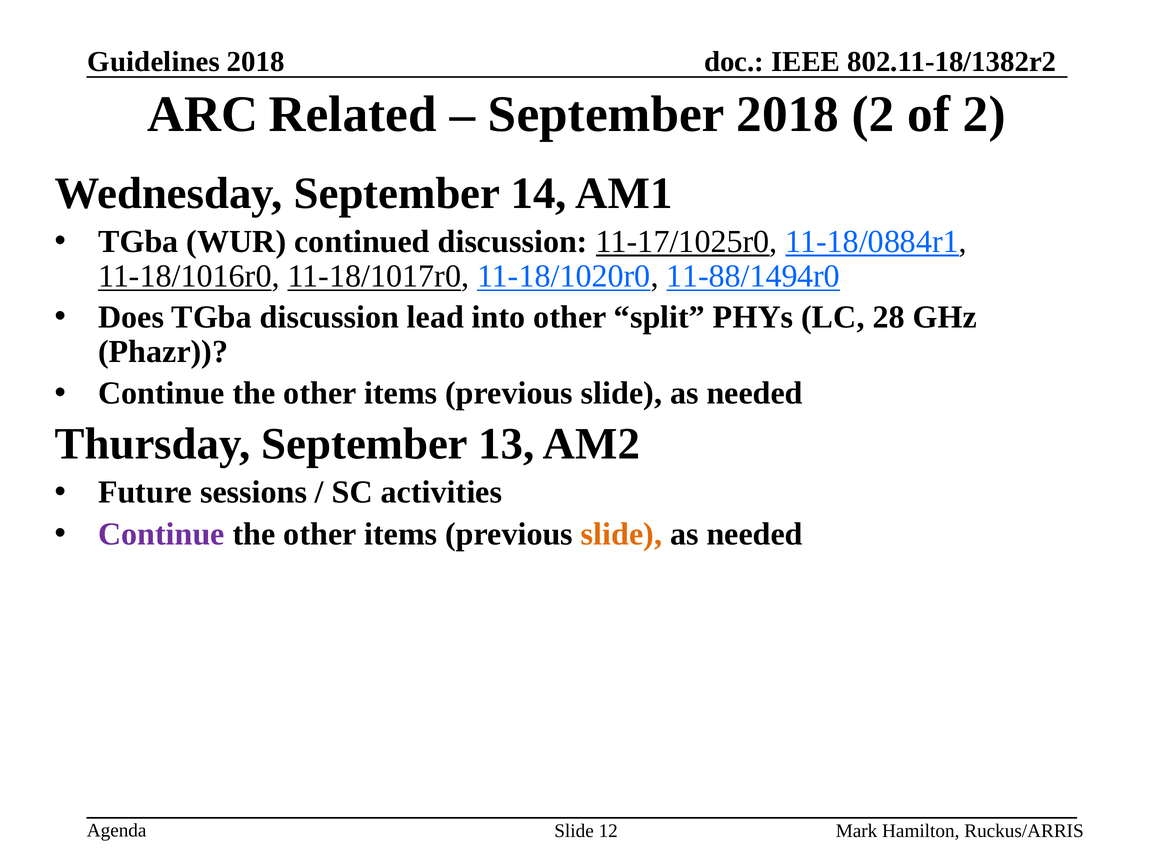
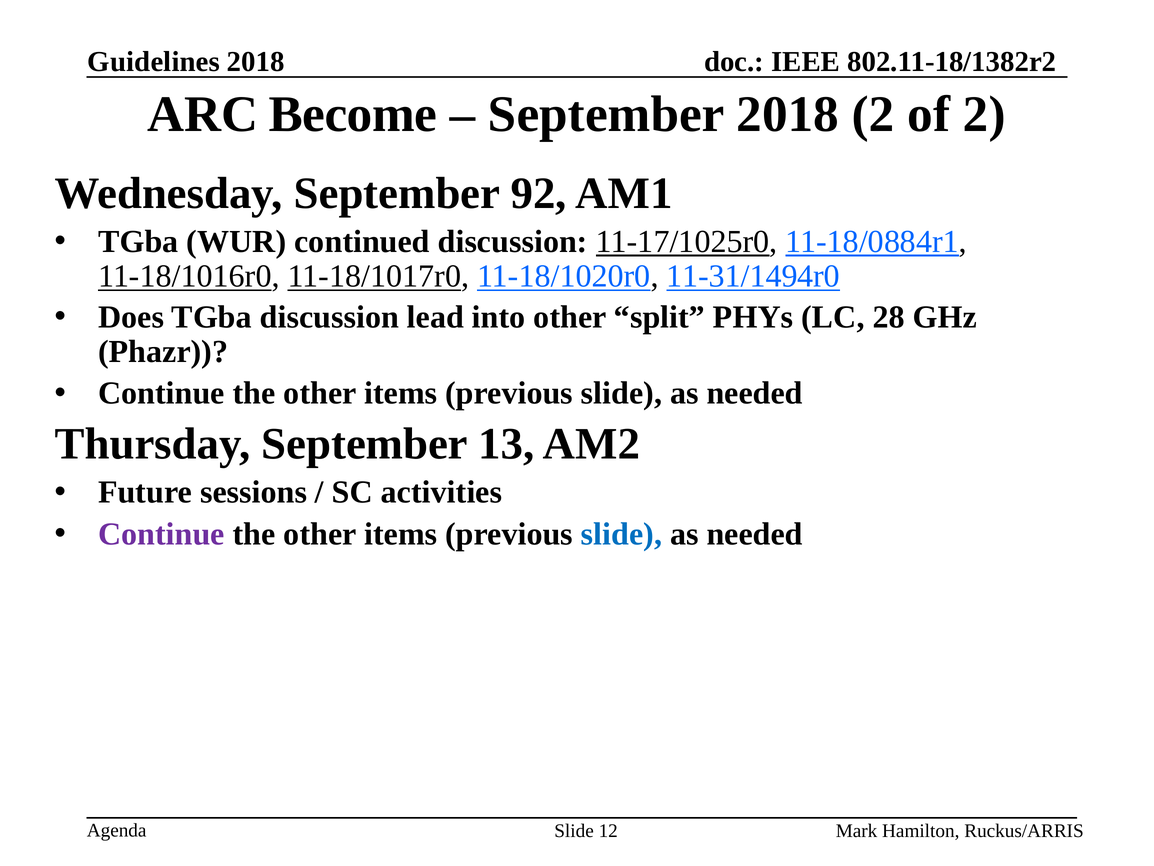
Related: Related -> Become (353, 114)
14: 14 -> 92 (539, 193)
11-88/1494r0: 11-88/1494r0 -> 11-31/1494r0 (753, 276)
slide colour: orange -> blue (622, 534)
